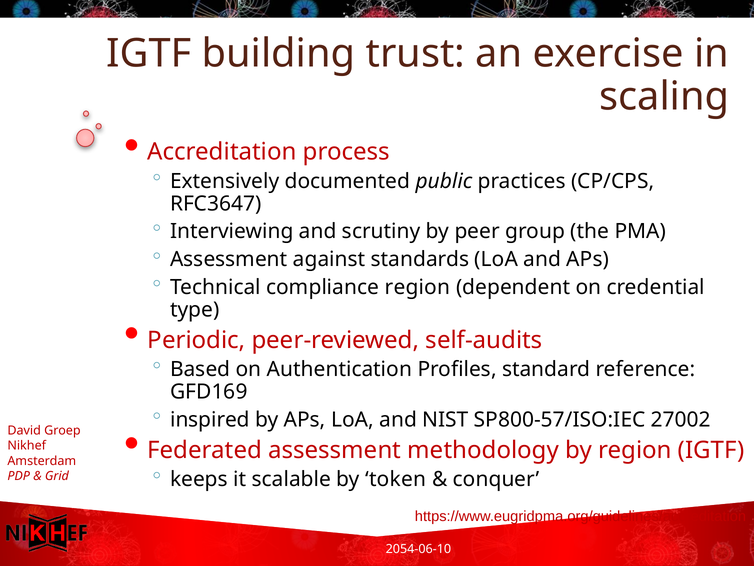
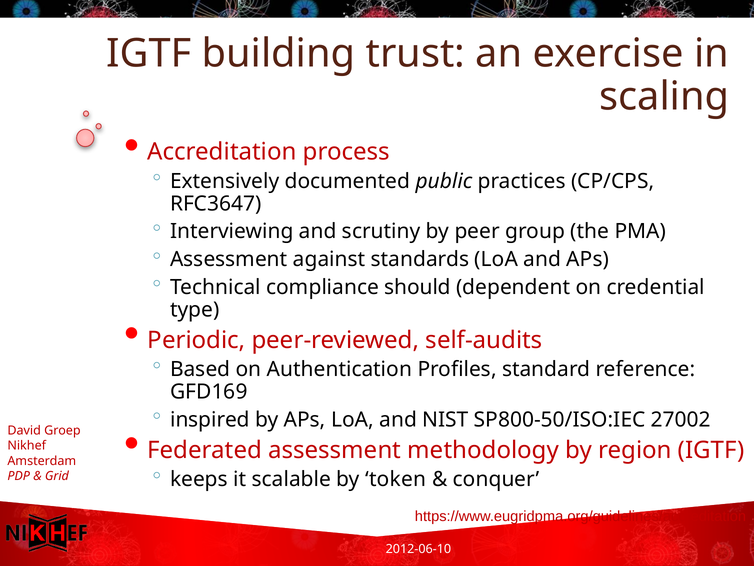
compliance region: region -> should (418, 287)
SP800-57/ISO:IEC: SP800-57/ISO:IEC -> SP800-50/ISO:IEC (560, 419)
2054-06-10: 2054-06-10 -> 2012-06-10 (418, 549)
